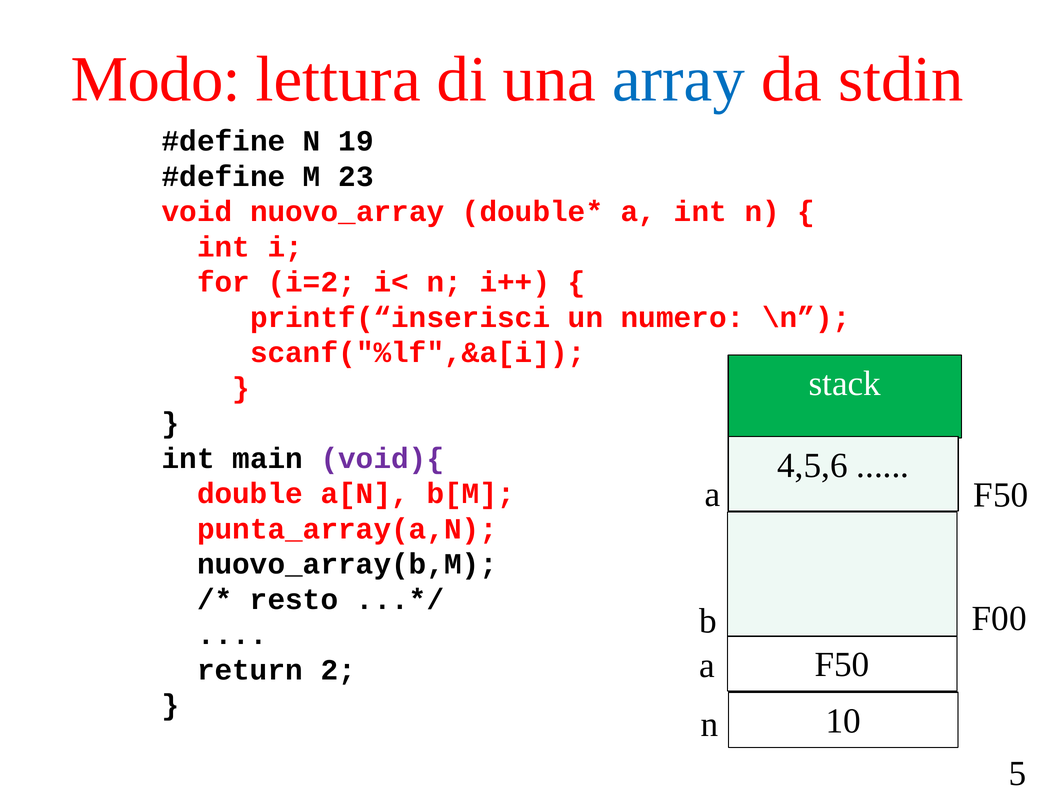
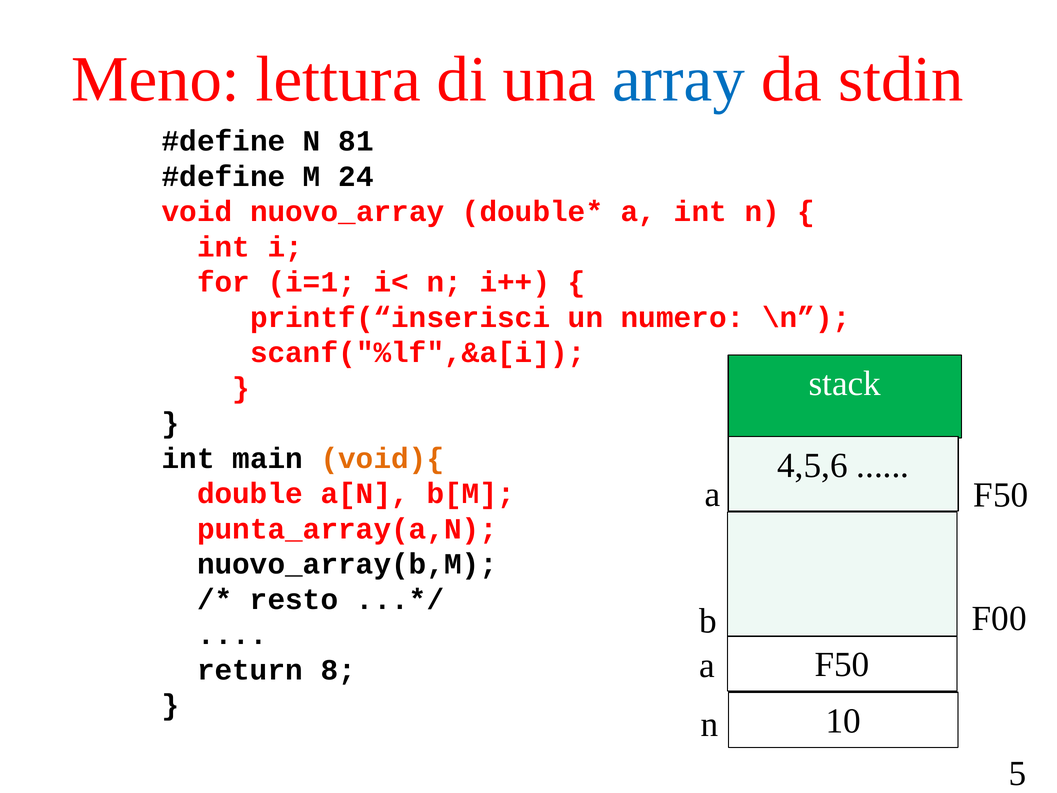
Modo: Modo -> Meno (155, 79)
19: 19 -> 81 (356, 141)
23: 23 -> 24 (356, 176)
i=2: i=2 -> i=1 (312, 282)
void){ colour: purple -> orange (382, 458)
2: 2 -> 8 (338, 670)
